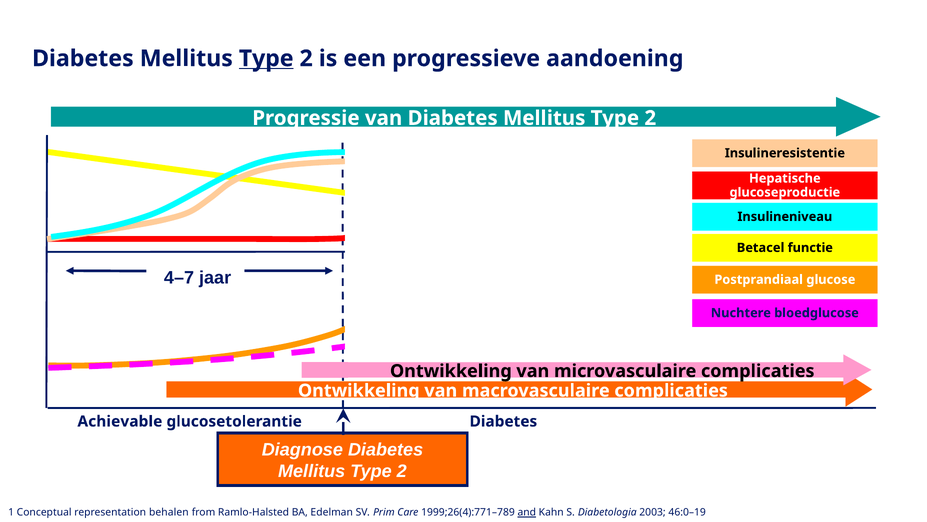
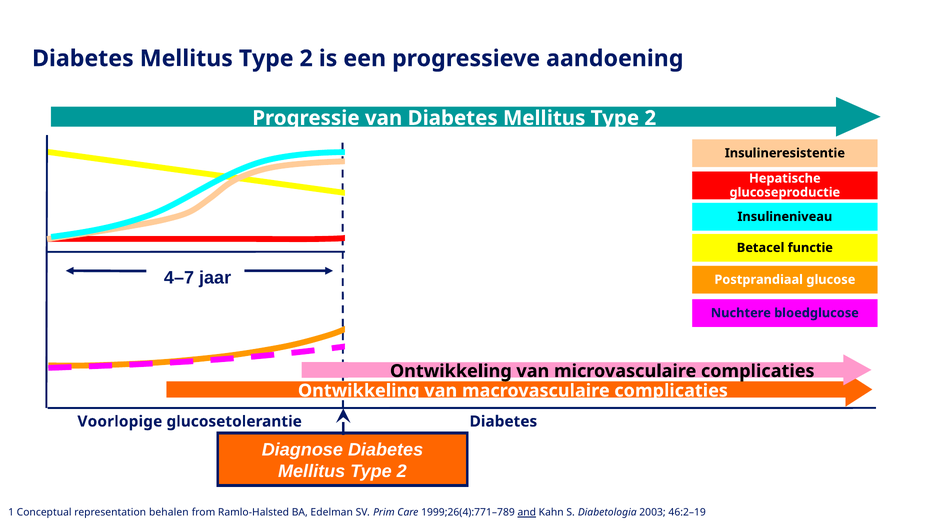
Type underline: present -> none (266, 58)
Achievable: Achievable -> Voorlopige (120, 421)
46:0–19: 46:0–19 -> 46:2–19 (687, 512)
